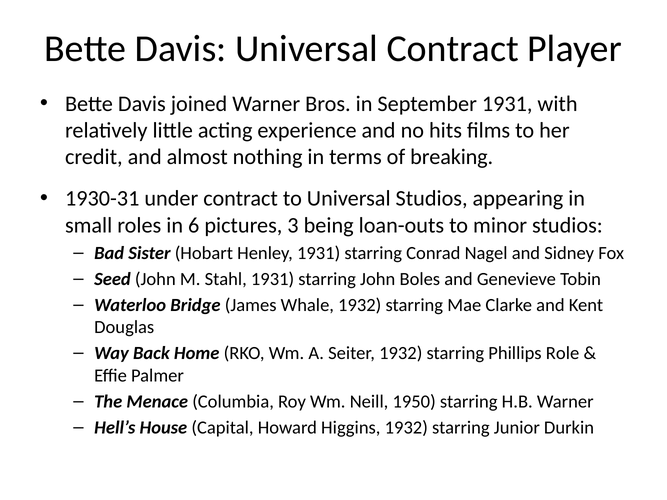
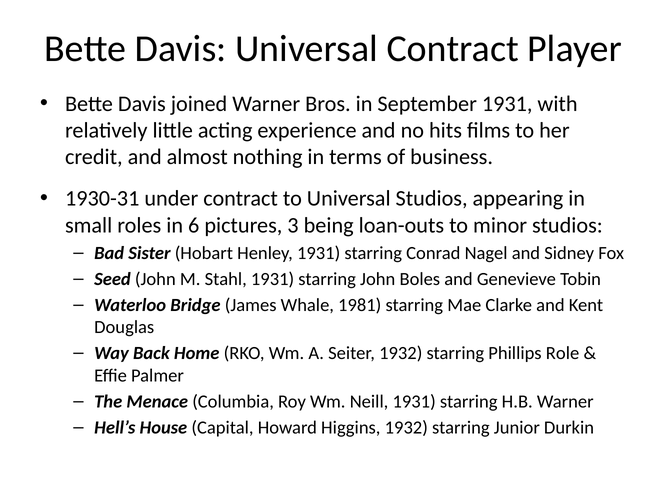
breaking: breaking -> business (452, 157)
Whale 1932: 1932 -> 1981 (360, 305)
Neill 1950: 1950 -> 1931 (414, 402)
